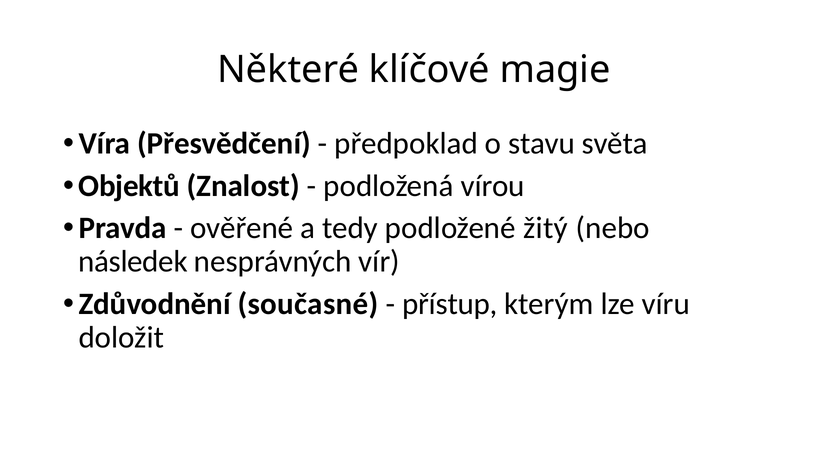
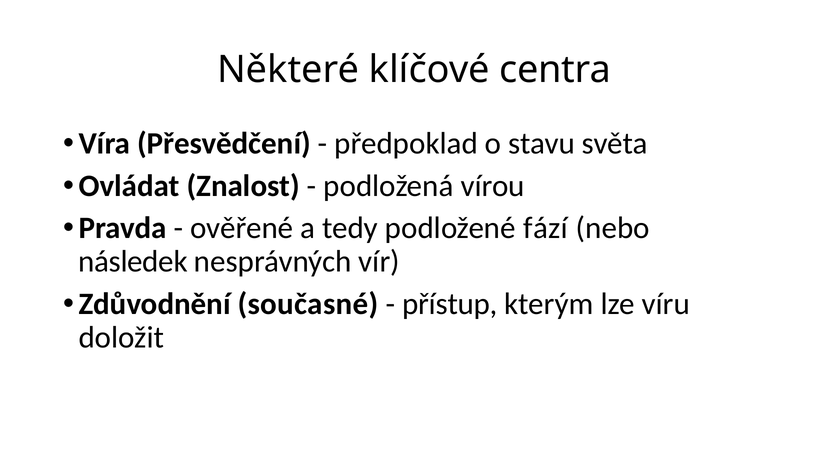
magie: magie -> centra (555, 70)
Objektů: Objektů -> Ovládat (129, 186)
žitý: žitý -> fází (546, 228)
